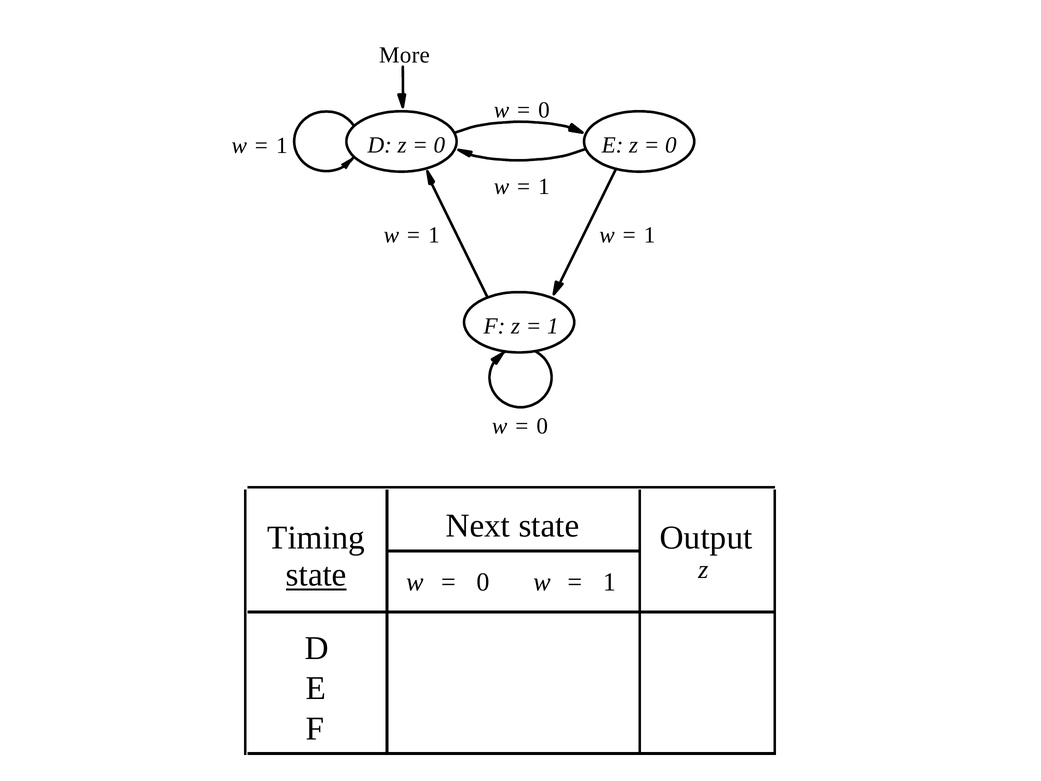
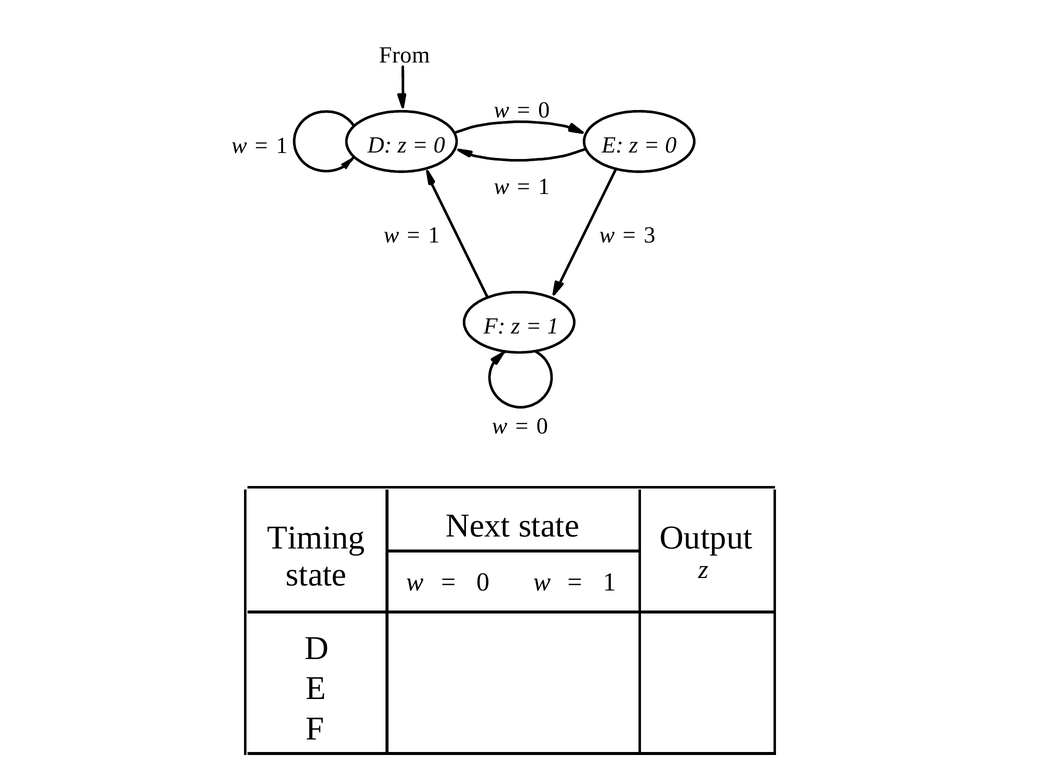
More: More -> From (404, 55)
1: 1 -> 3 (650, 235)
state underline: present -> none (316, 575)
